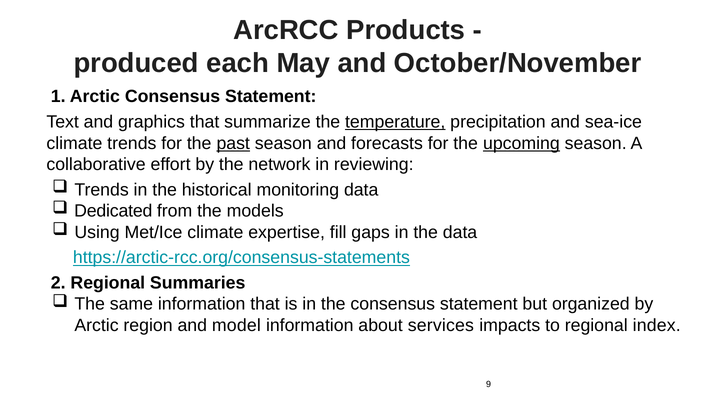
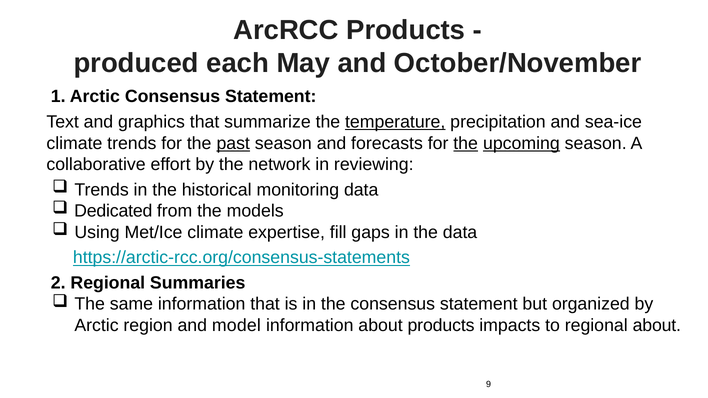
the underline: none -> present (466, 143)
about services: services -> products (441, 326)
regional index: index -> about (657, 326)
